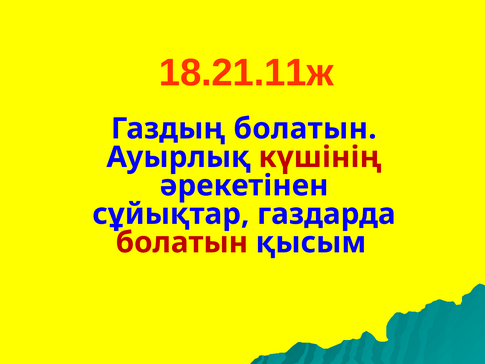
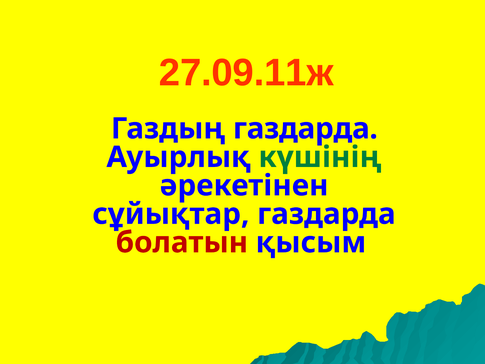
18.21.11ж: 18.21.11ж -> 27.09.11ж (246, 73)
Газдың болатын: болатын -> газдарда (305, 129)
күшінің colour: red -> green (320, 157)
